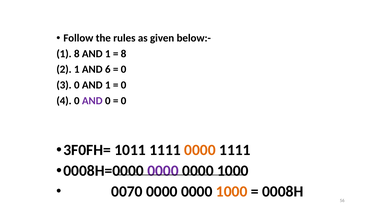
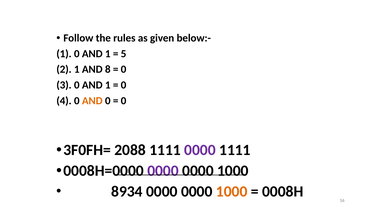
1 8: 8 -> 0 (77, 54)
8: 8 -> 5 (124, 54)
6: 6 -> 8 (108, 69)
AND colour: purple -> orange (92, 101)
1011: 1011 -> 2088 (130, 150)
0000 colour: orange -> purple (200, 150)
0070: 0070 -> 8934 (127, 191)
